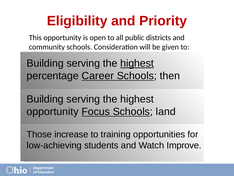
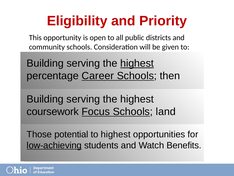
opportunity: opportunity -> coursework (53, 111)
increase: increase -> potential (71, 134)
to training: training -> highest (116, 134)
low-achieving underline: none -> present (54, 145)
Improve: Improve -> Benefits (184, 145)
